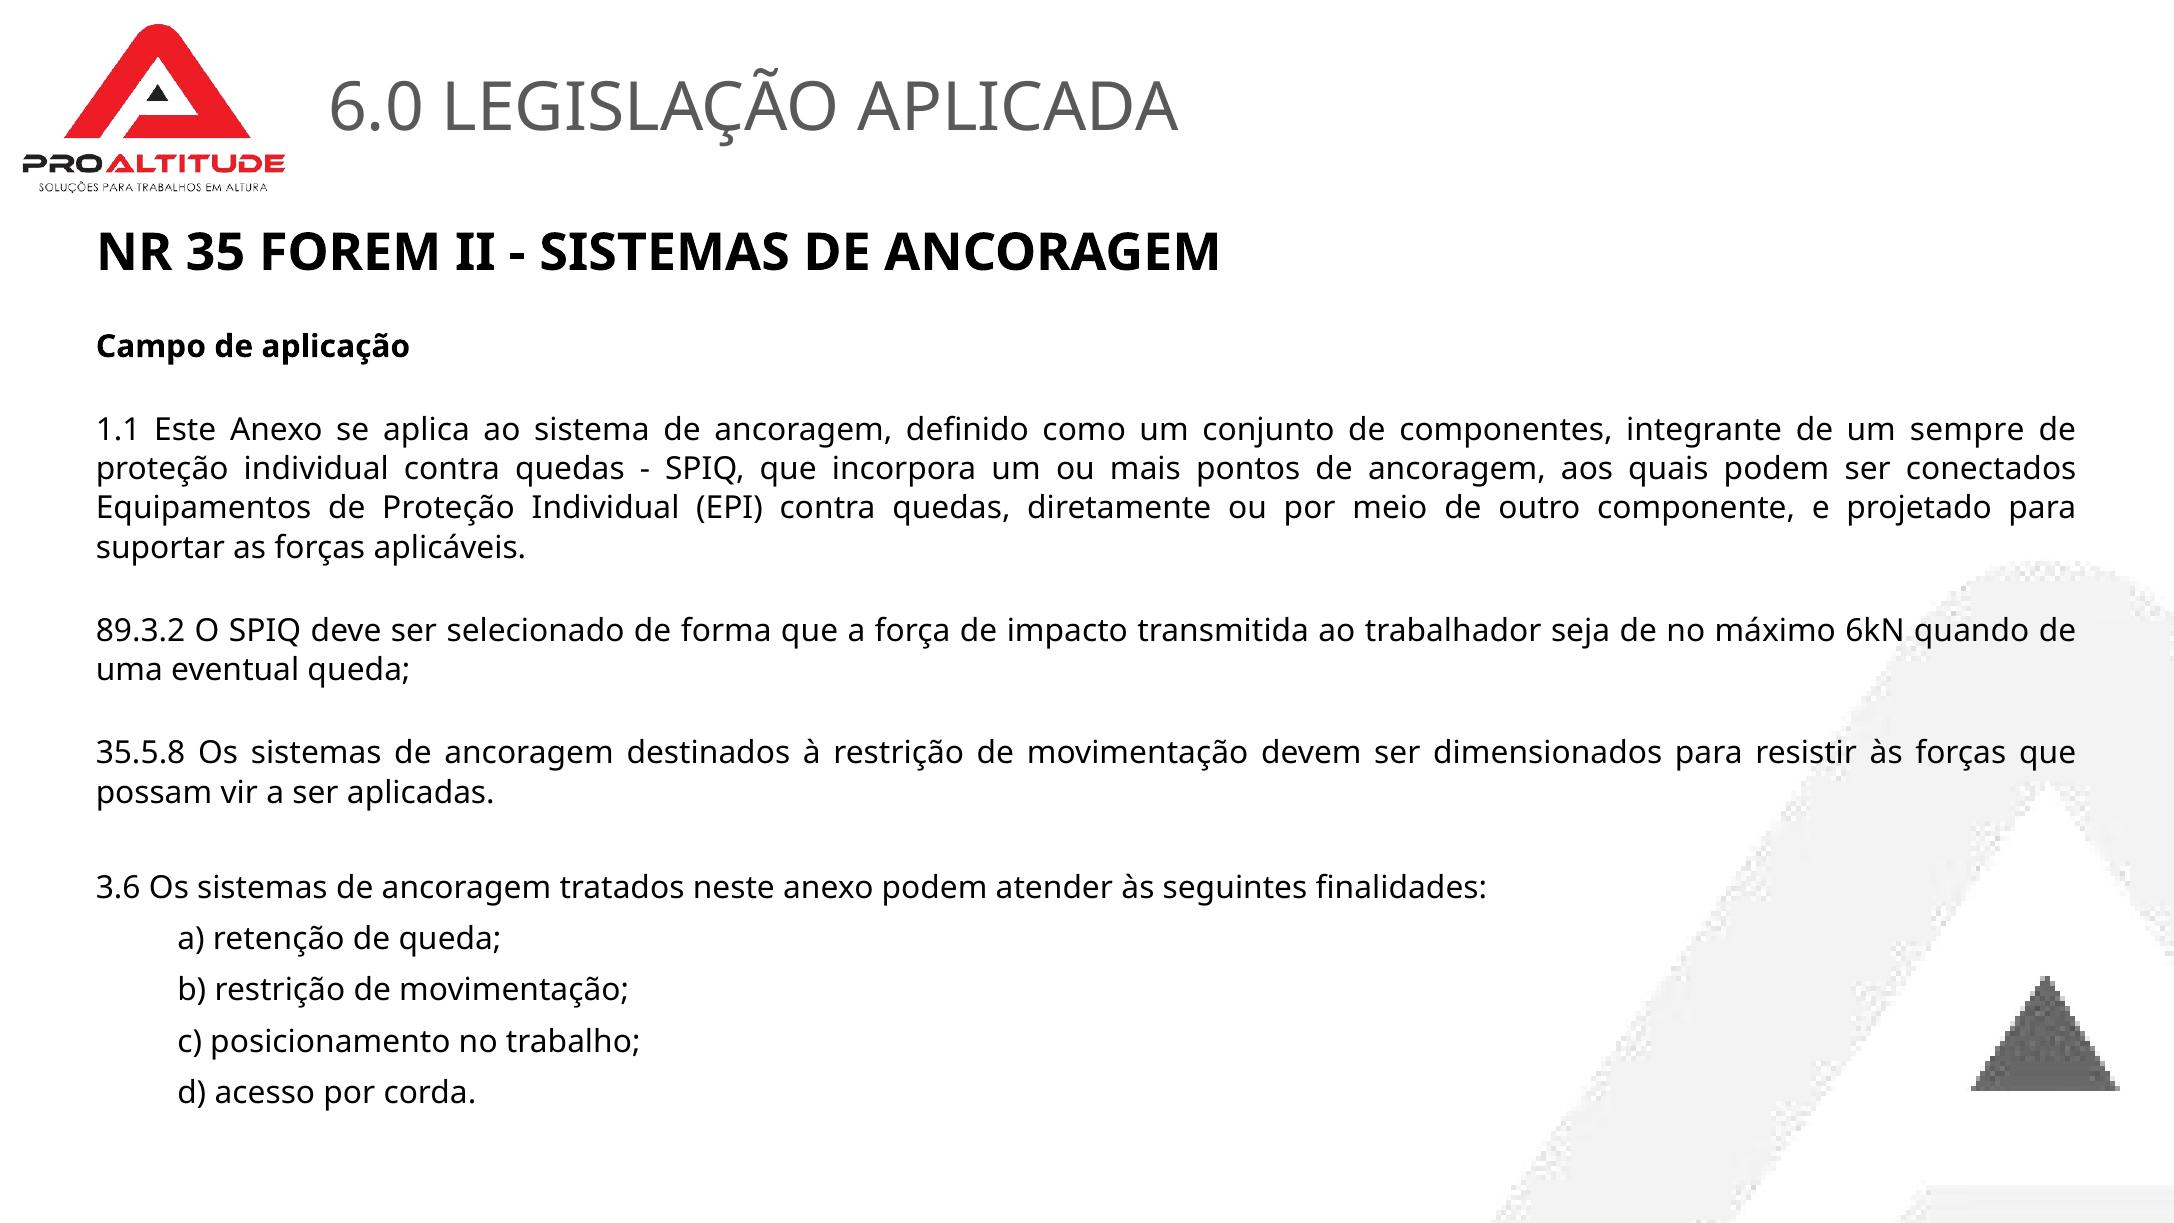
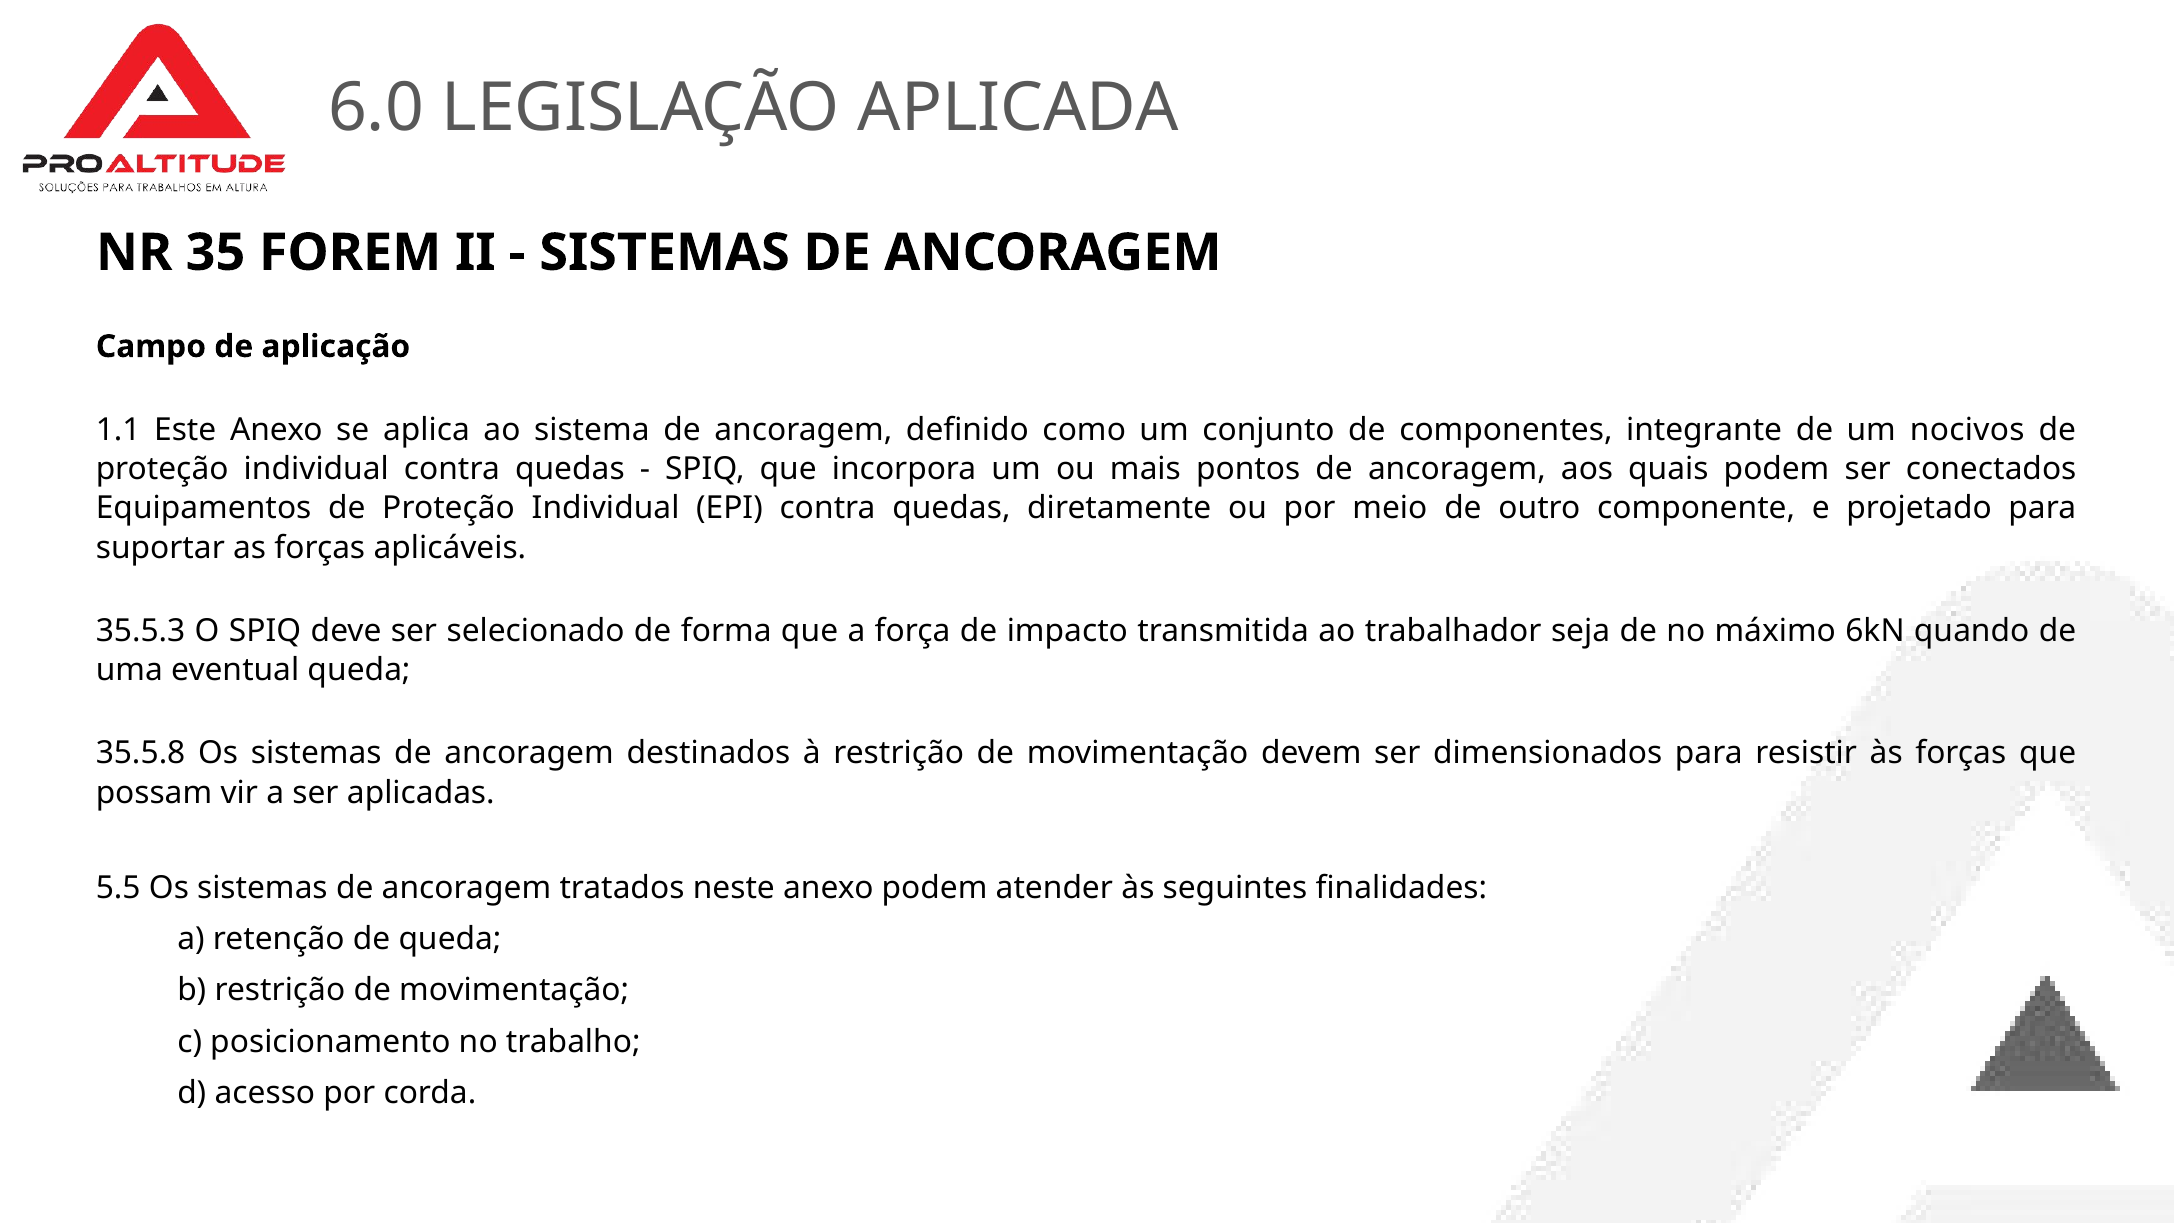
sempre: sempre -> nocivos (1967, 430)
89.3.2: 89.3.2 -> 35.5.3 (141, 631)
3.6: 3.6 -> 5.5 (118, 888)
